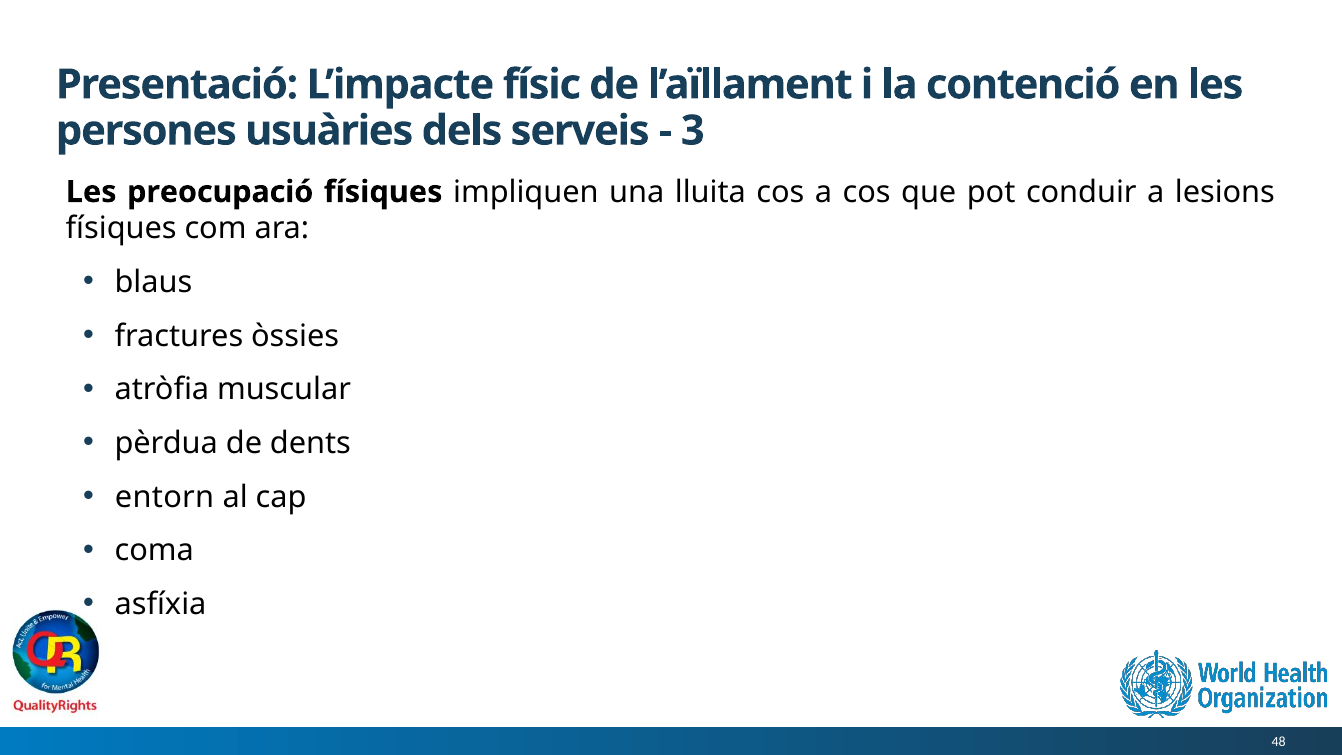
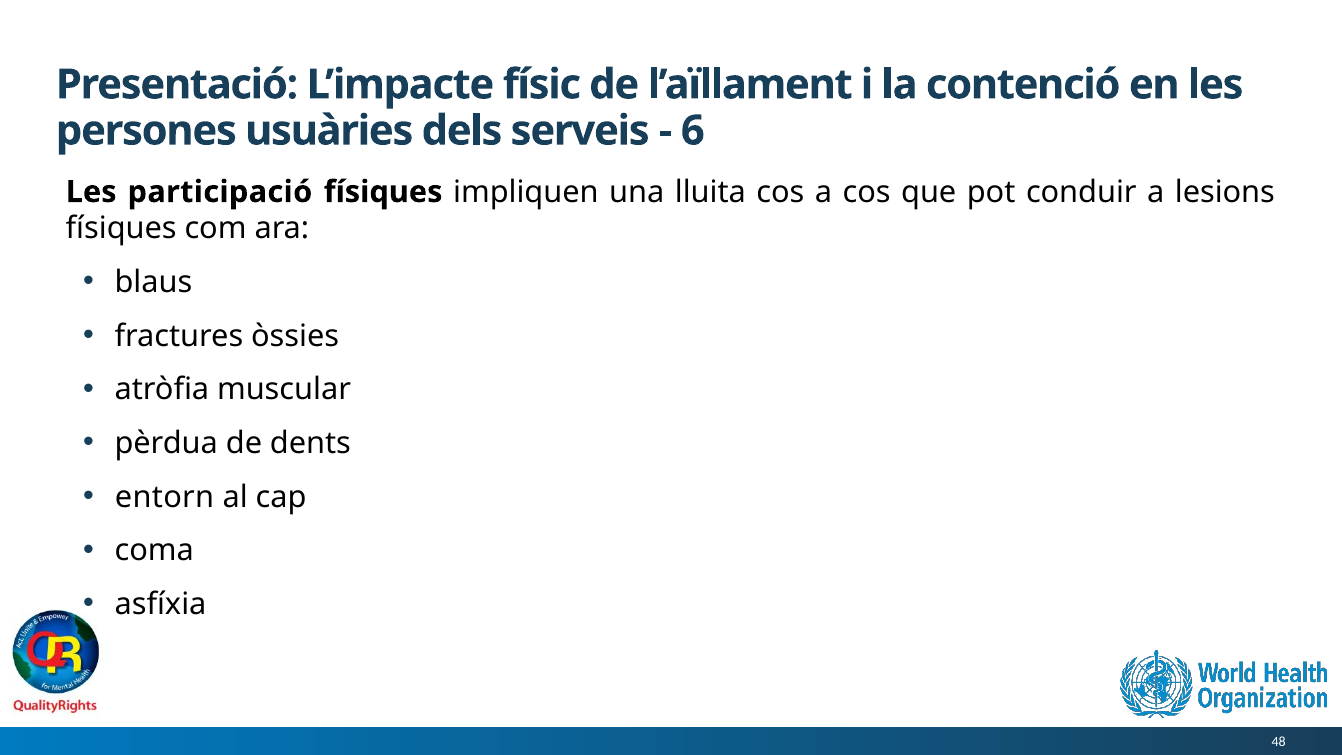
3: 3 -> 6 (693, 131)
preocupació: preocupació -> participació (220, 192)
